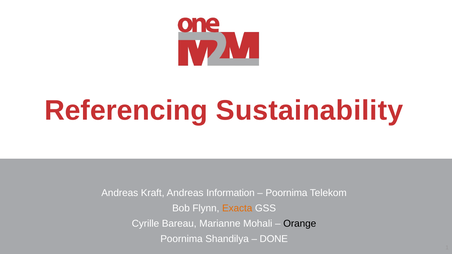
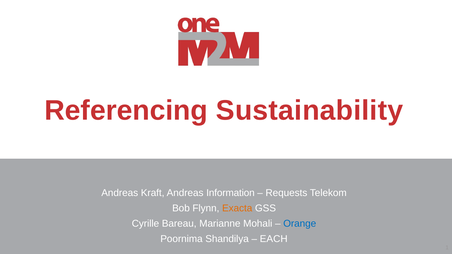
Poornima: Poornima -> Requests (286, 193)
Orange colour: black -> blue (300, 224)
DONE: DONE -> EACH (274, 239)
